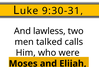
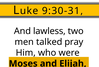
calls: calls -> pray (74, 42)
